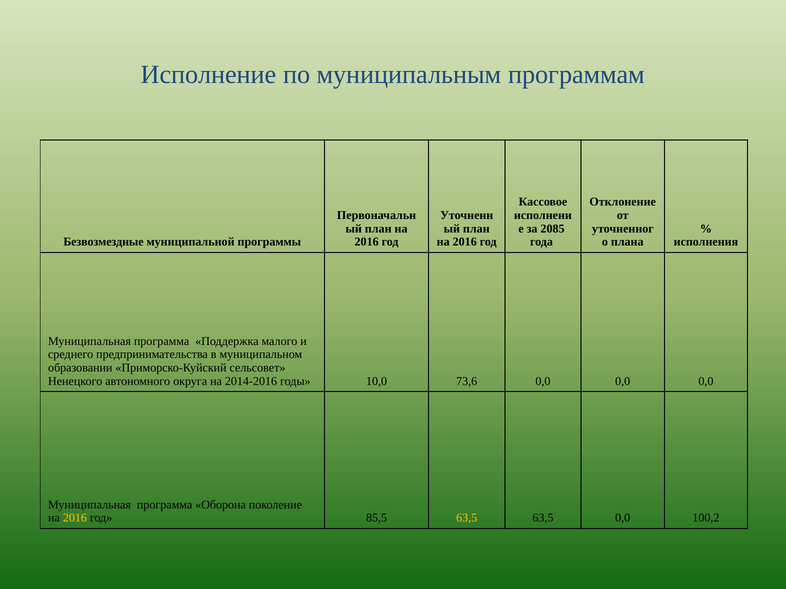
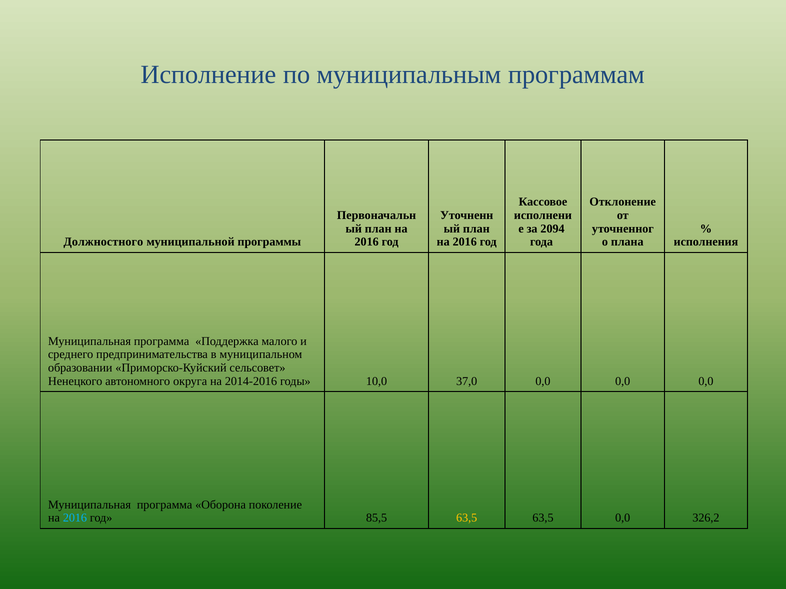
2085: 2085 -> 2094 (553, 229)
Безвозмездные: Безвозмездные -> Должностного (103, 242)
73,6: 73,6 -> 37,0 (467, 381)
2016 colour: yellow -> light blue (75, 518)
100,2: 100,2 -> 326,2 (706, 518)
